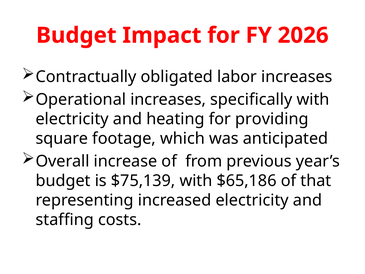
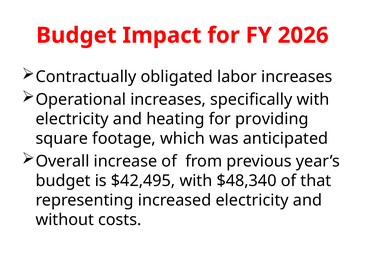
$75,139: $75,139 -> $42,495 (143, 181)
$65,186: $65,186 -> $48,340 (247, 181)
staffing: staffing -> without (65, 219)
